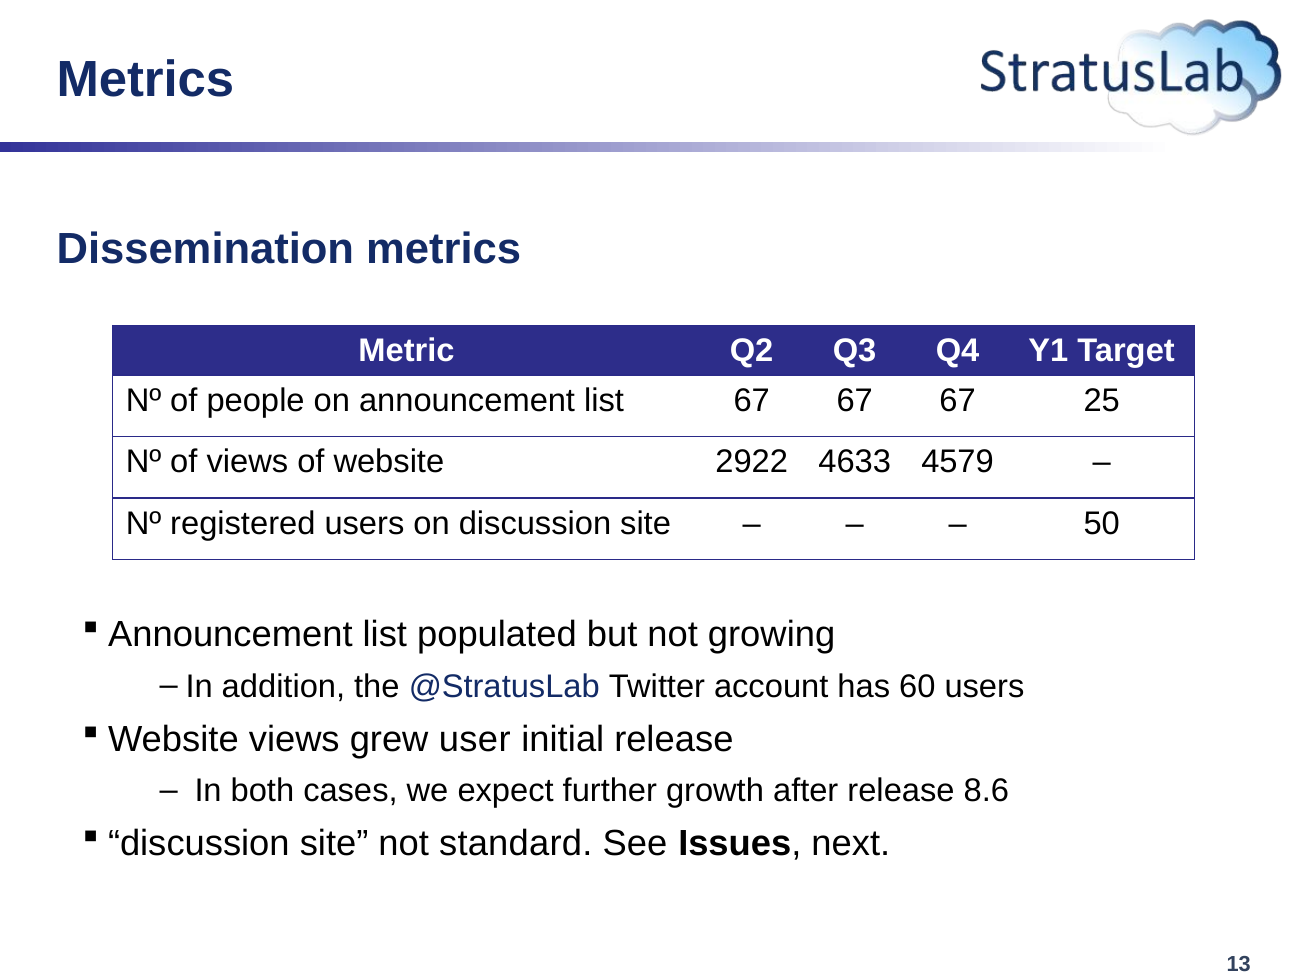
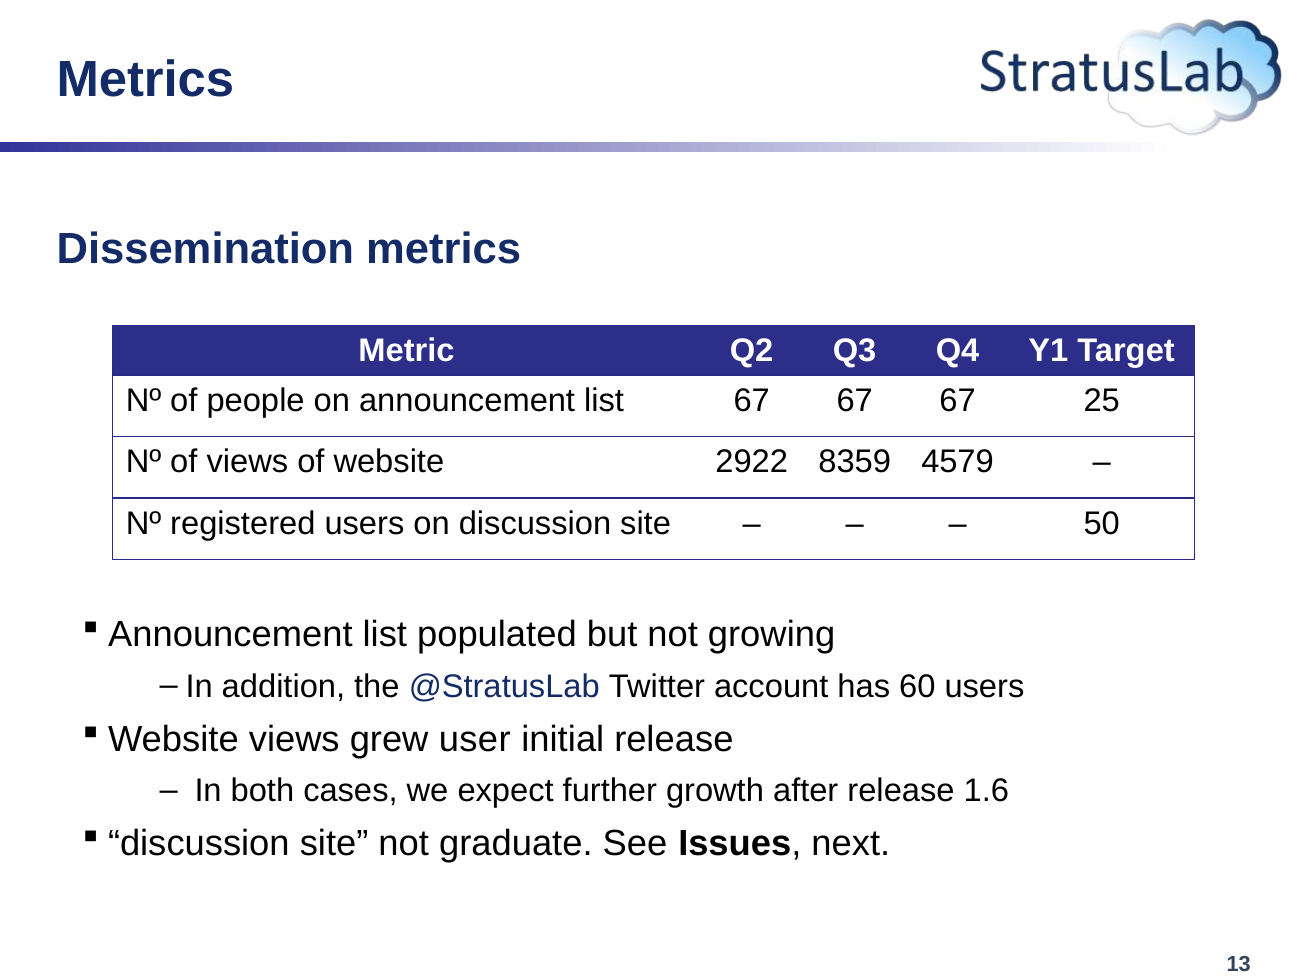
4633: 4633 -> 8359 (855, 462)
8.6: 8.6 -> 1.6 (986, 791)
standard: standard -> graduate (516, 844)
